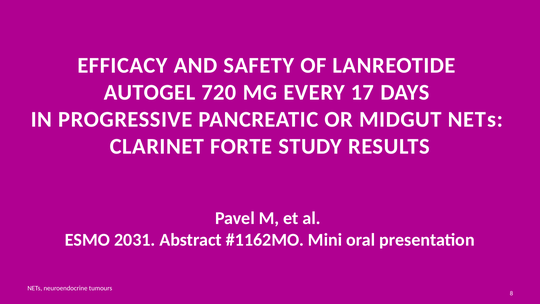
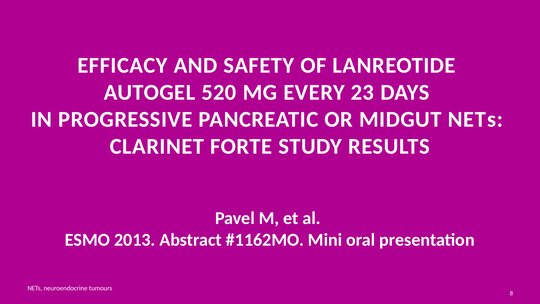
720: 720 -> 520 (219, 92)
17: 17 -> 23 (362, 92)
2031: 2031 -> 2013 (135, 240)
